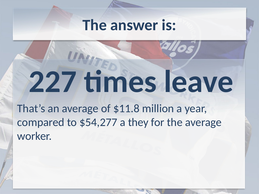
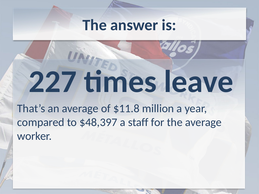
$54,277: $54,277 -> $48,397 (98, 122)
they: they -> staff (138, 122)
